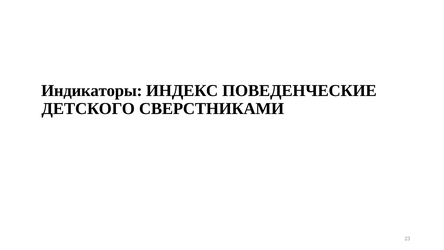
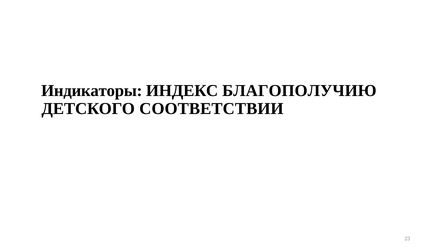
ПОВЕДЕНЧЕСКИЕ: ПОВЕДЕНЧЕСКИЕ -> БЛАГОПОЛУЧИЮ (299, 90)
СВЕРСТНИКАМИ: СВЕРСТНИКАМИ -> СООТВЕТСТВИИ (211, 108)
